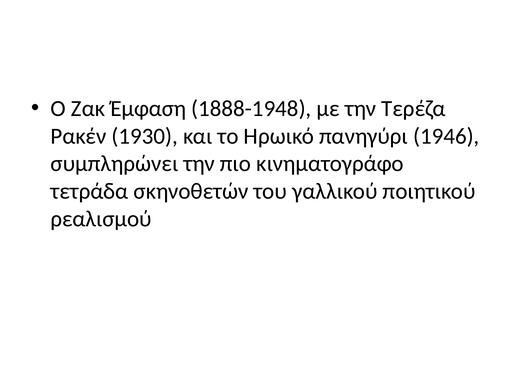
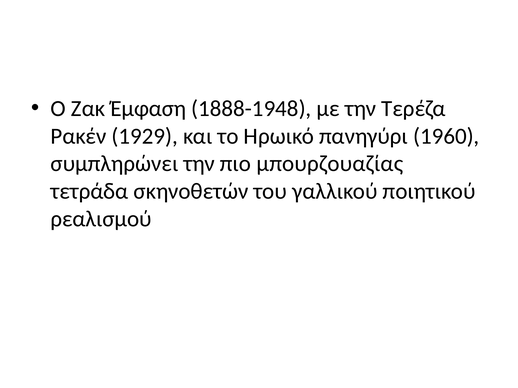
1930: 1930 -> 1929 (145, 136)
1946: 1946 -> 1960 (446, 136)
κινηματογράφο: κινηματογράφο -> μπουρζουαζίας (330, 164)
